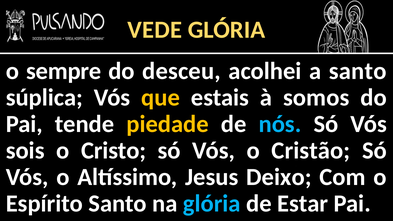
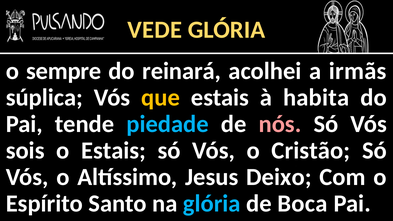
desceu: desceu -> reinará (182, 71)
a santo: santo -> irmãs (358, 71)
somos: somos -> habita (316, 97)
piedade colour: yellow -> light blue (168, 124)
nós colour: light blue -> pink (280, 124)
o Cristo: Cristo -> Estais (113, 151)
Estar: Estar -> Boca (302, 204)
